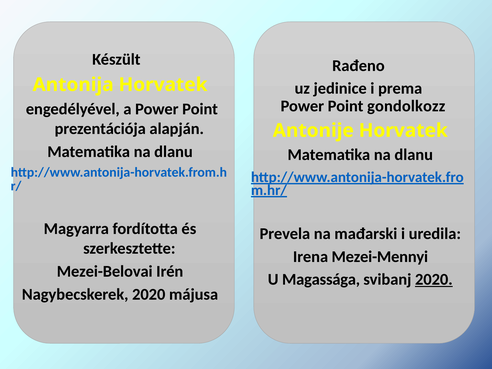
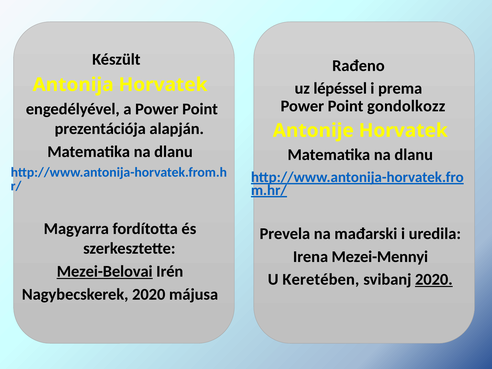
jedinice: jedinice -> lépéssel (340, 89)
Mezei-Belovai underline: none -> present (105, 271)
Magassága: Magassága -> Keretében (321, 279)
